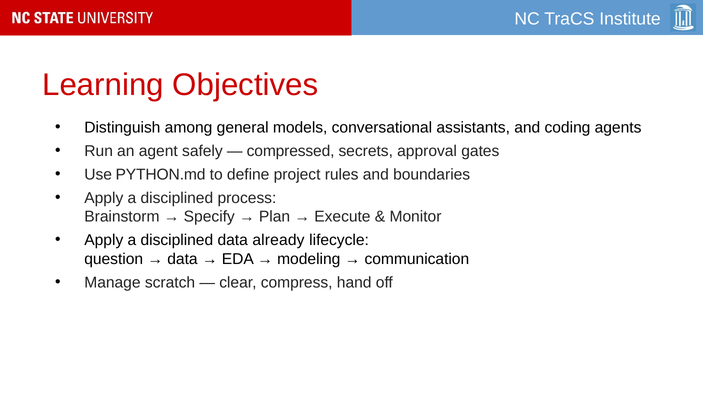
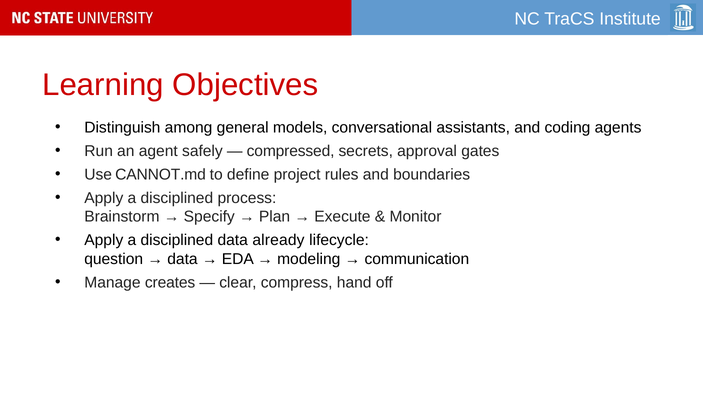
PYTHON.md: PYTHON.md -> CANNOT.md (161, 174)
scratch: scratch -> creates (170, 282)
